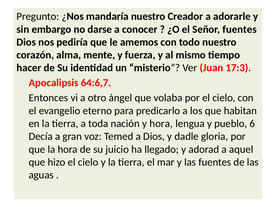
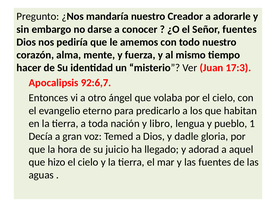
64:6,7: 64:6,7 -> 92:6,7 (96, 83)
y hora: hora -> libro (161, 124)
6: 6 -> 1 (252, 124)
